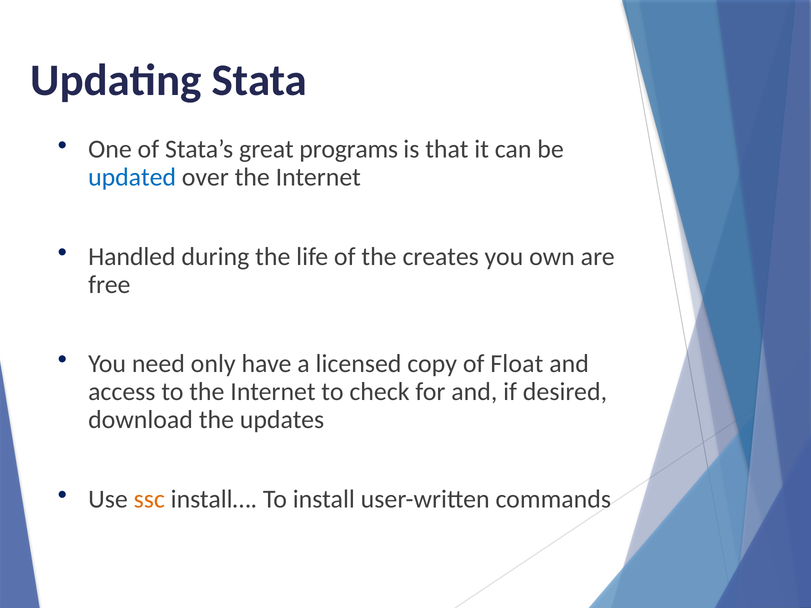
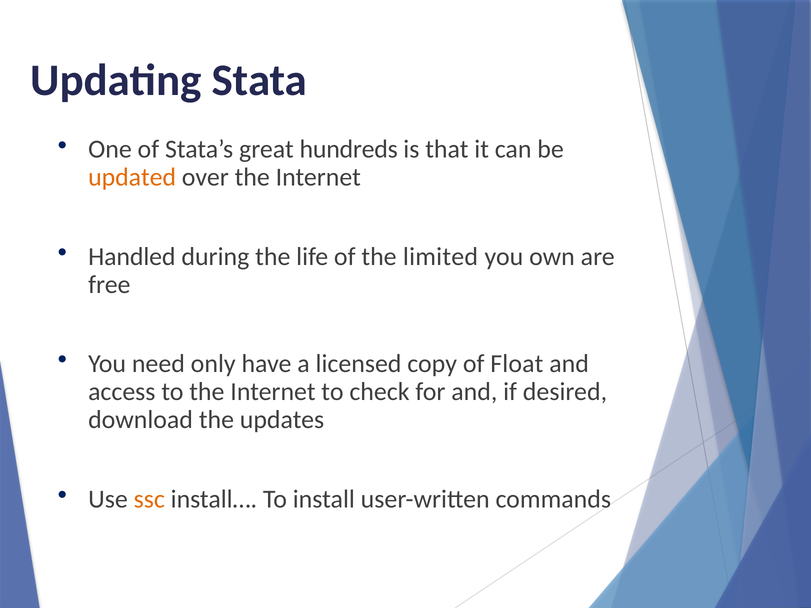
programs: programs -> hundreds (349, 150)
updated colour: blue -> orange (132, 177)
creates: creates -> limited (441, 257)
